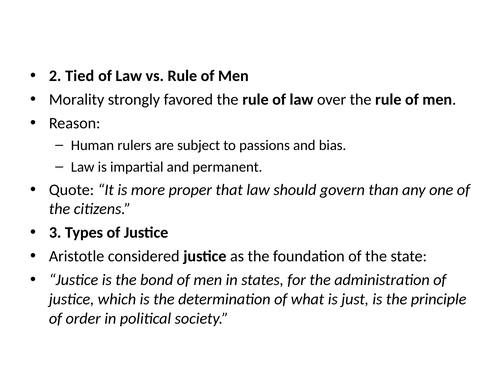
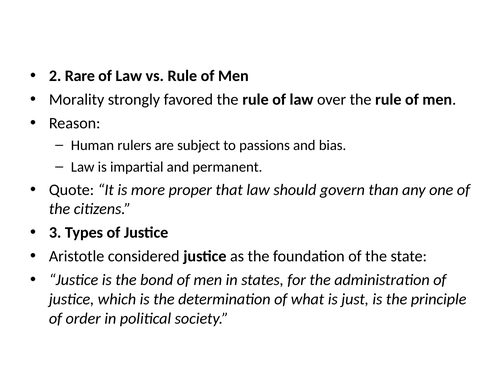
Tied: Tied -> Rare (80, 76)
